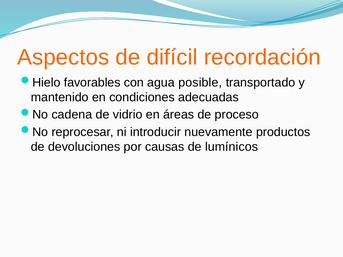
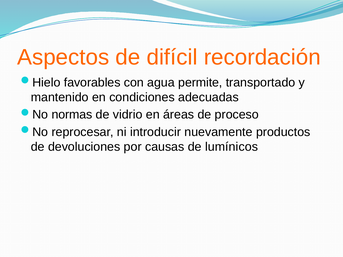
posible: posible -> permite (200, 83)
cadena: cadena -> normas (72, 115)
